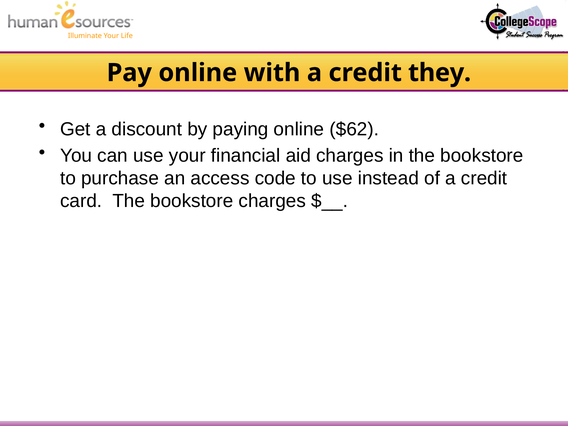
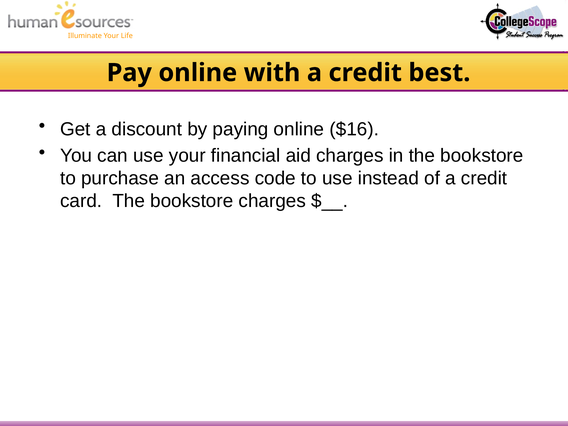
they: they -> best (439, 73)
$62: $62 -> $16 (354, 129)
